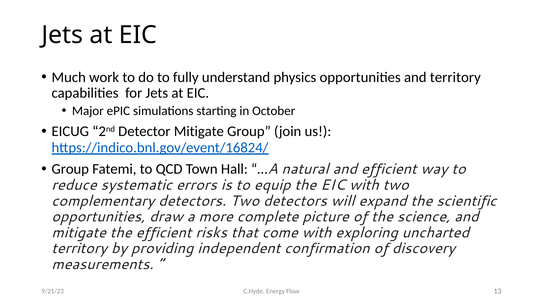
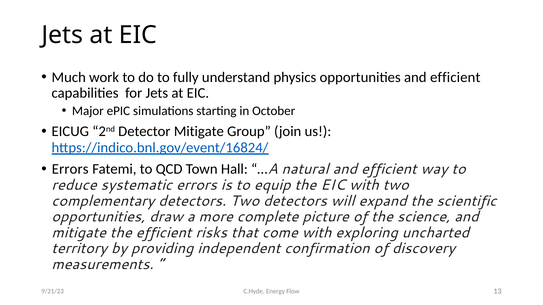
opportunities and territory: territory -> efficient (455, 77)
Group: Group -> Errors (70, 169)
